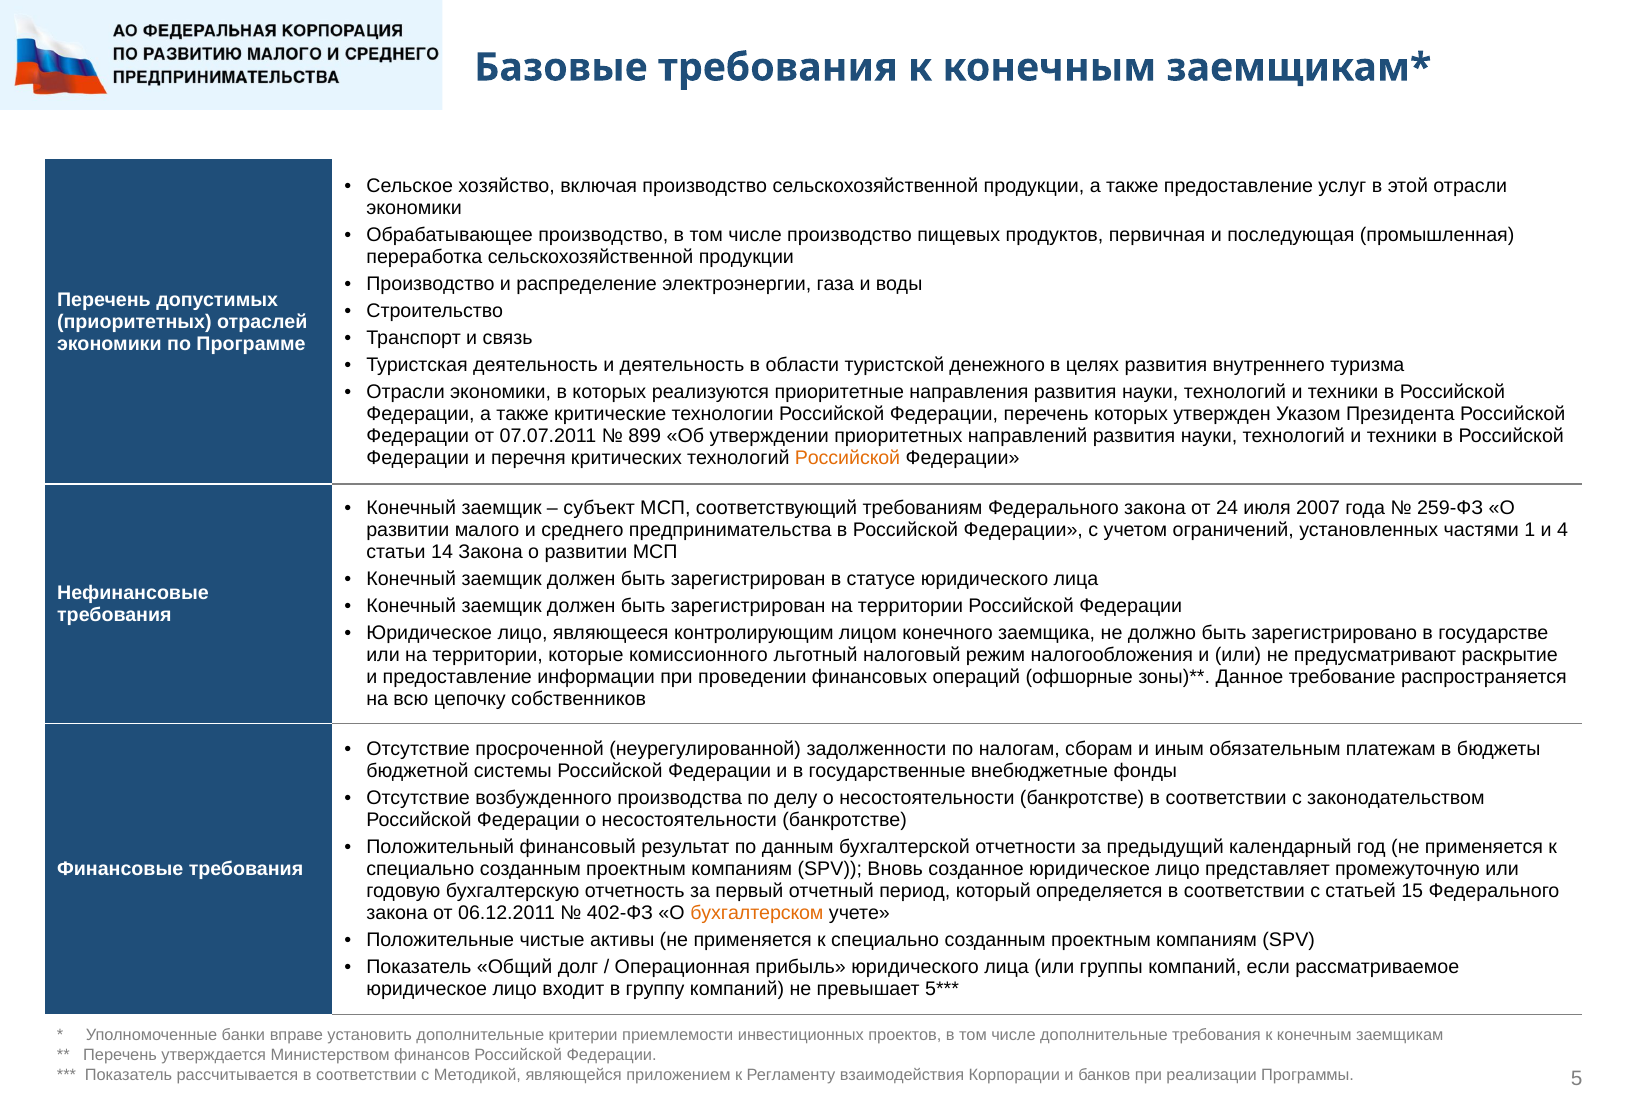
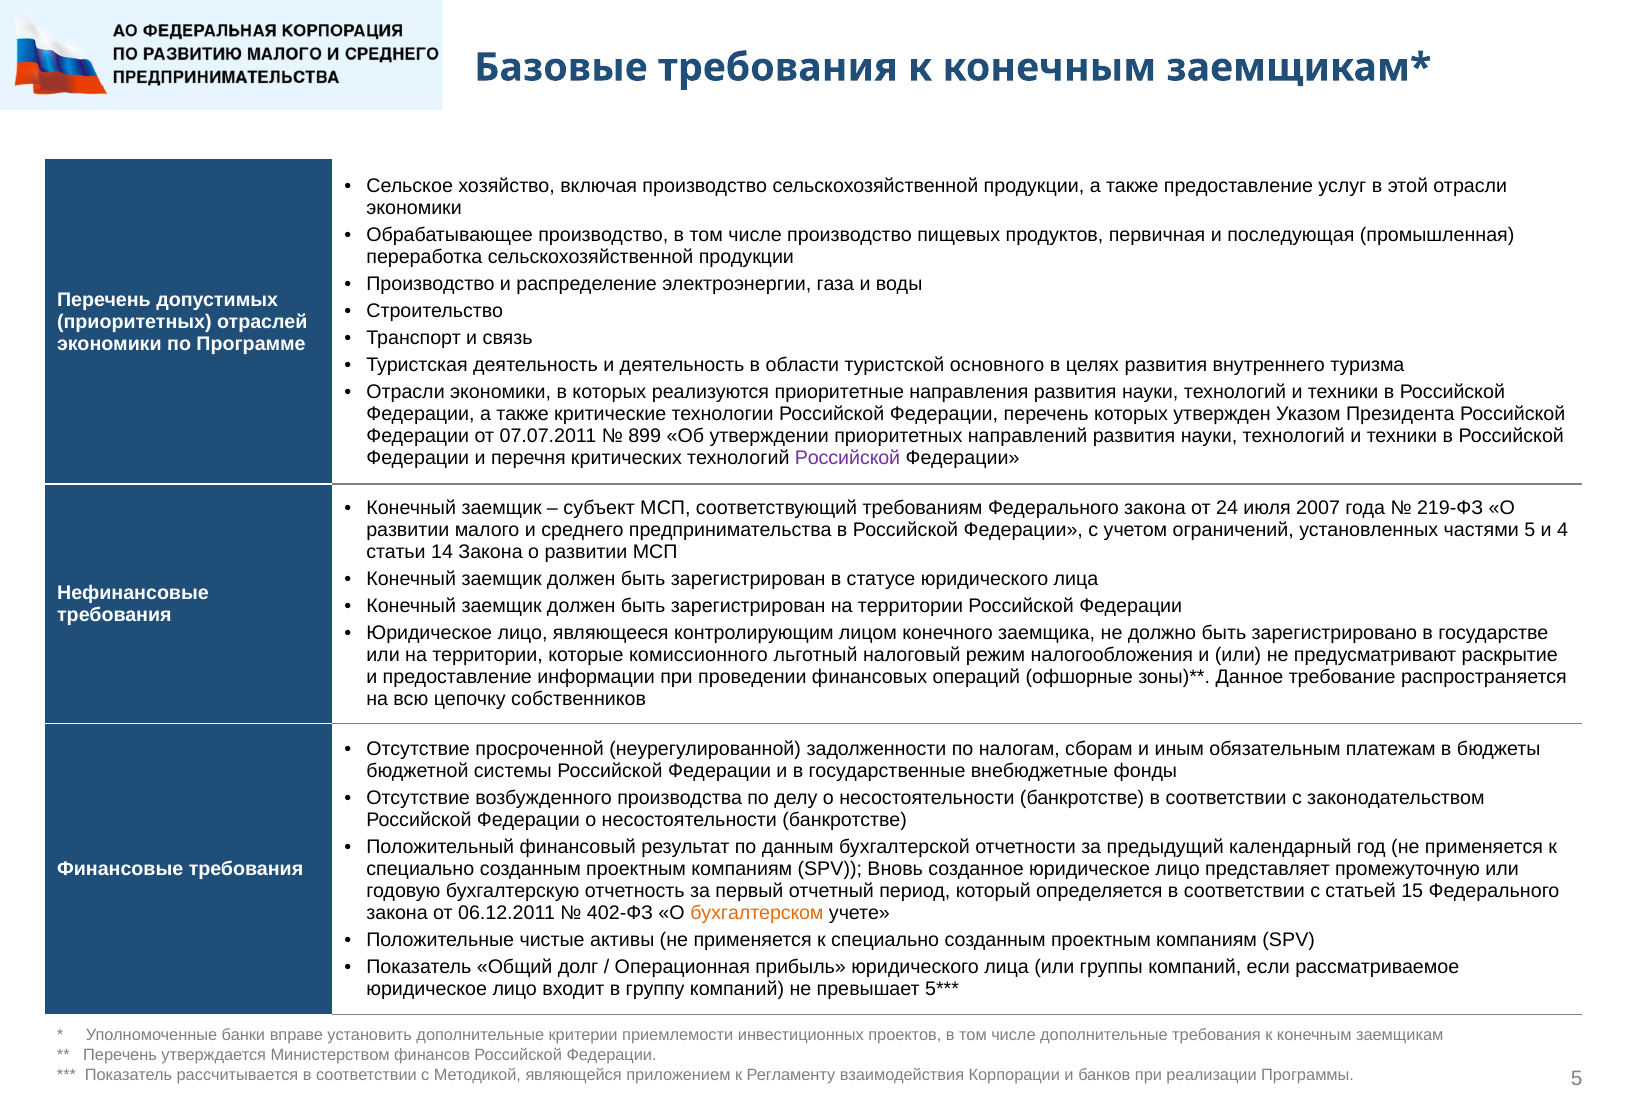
денежного: денежного -> основного (997, 365)
Российской colour: orange -> purple (847, 458)
259-ФЗ: 259-ФЗ -> 219-ФЗ (1450, 508)
частями 1: 1 -> 5 (1530, 530)
